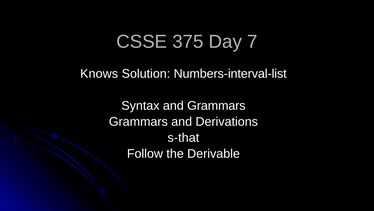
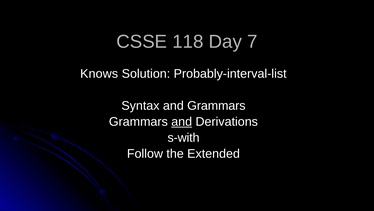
375: 375 -> 118 (188, 42)
Numbers-interval-list: Numbers-interval-list -> Probably-interval-list (230, 74)
and underline: none -> present (182, 121)
s-that: s-that -> s-with (184, 137)
Derivable: Derivable -> Extended (214, 153)
